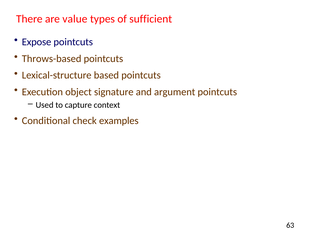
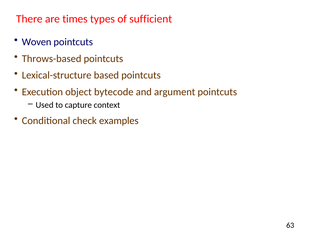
value: value -> times (75, 19)
Expose: Expose -> Woven (37, 42)
signature: signature -> bytecode (114, 92)
